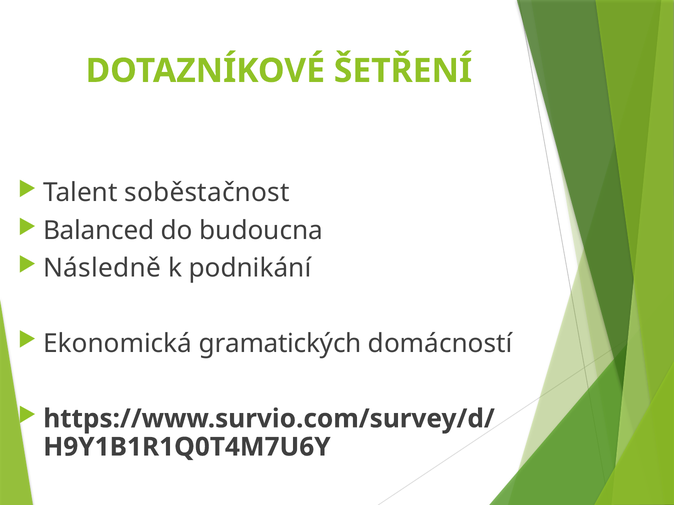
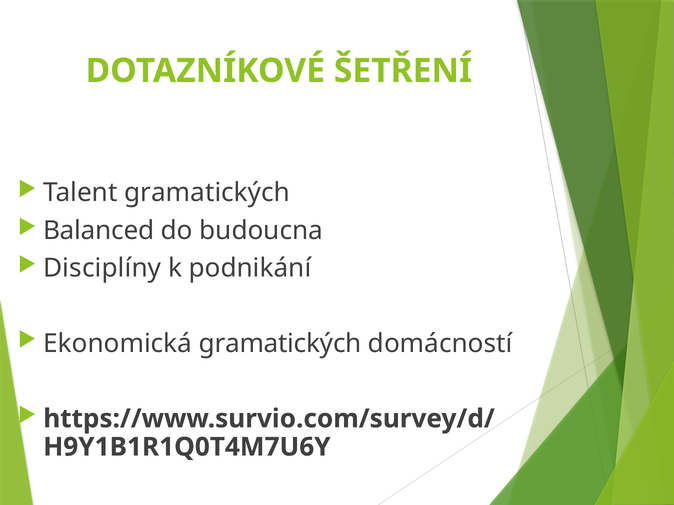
Talent soběstačnost: soběstačnost -> gramatických (207, 193)
Následně: Následně -> Disciplíny (102, 268)
